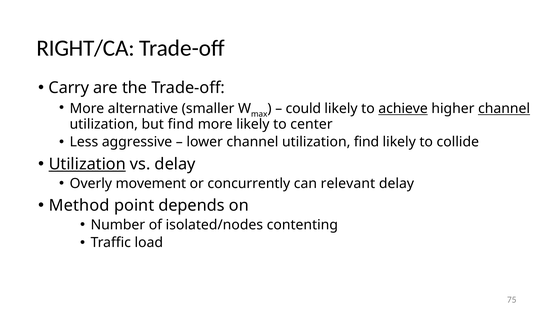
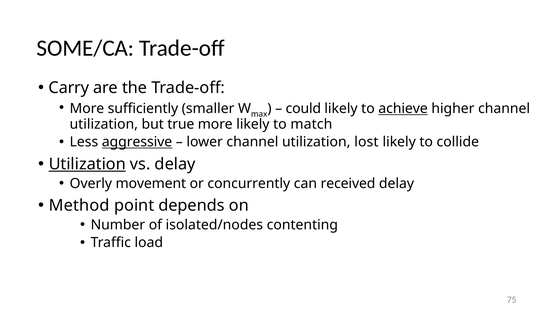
RIGHT/CA: RIGHT/CA -> SOME/CA (85, 48)
alternative: alternative -> sufficiently (143, 109)
channel underline: present -> none (504, 109)
but find: find -> true (181, 124)
center: center -> match (311, 124)
aggressive underline: none -> present (137, 142)
utilization find: find -> lost (366, 142)
relevant: relevant -> received (348, 184)
